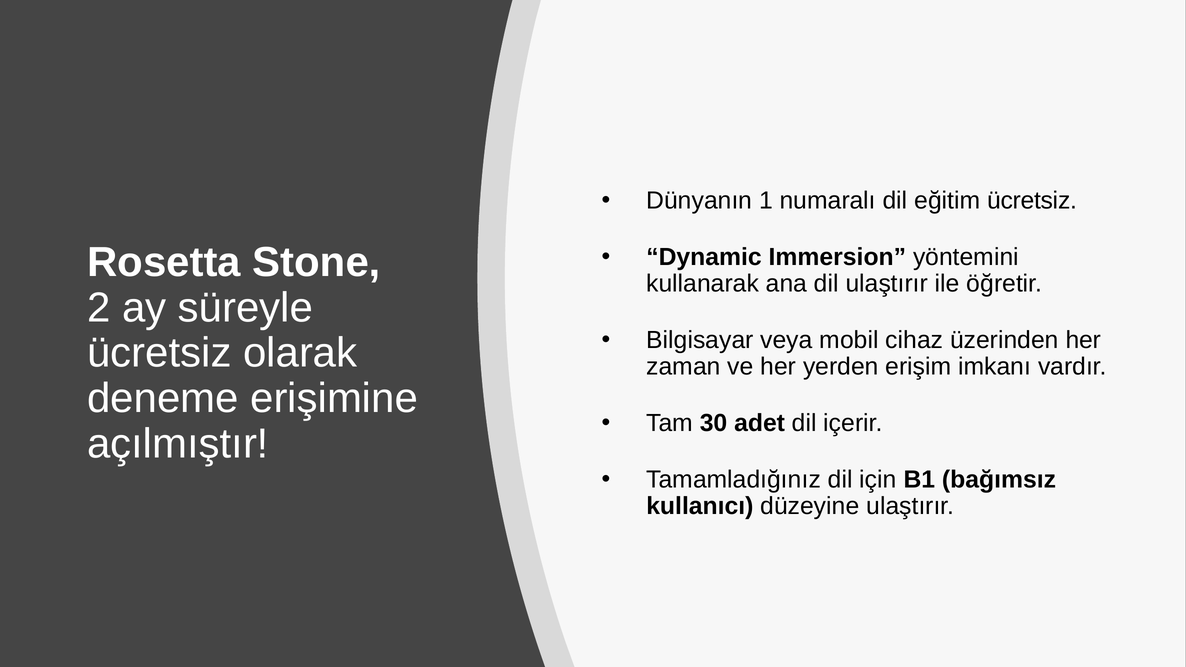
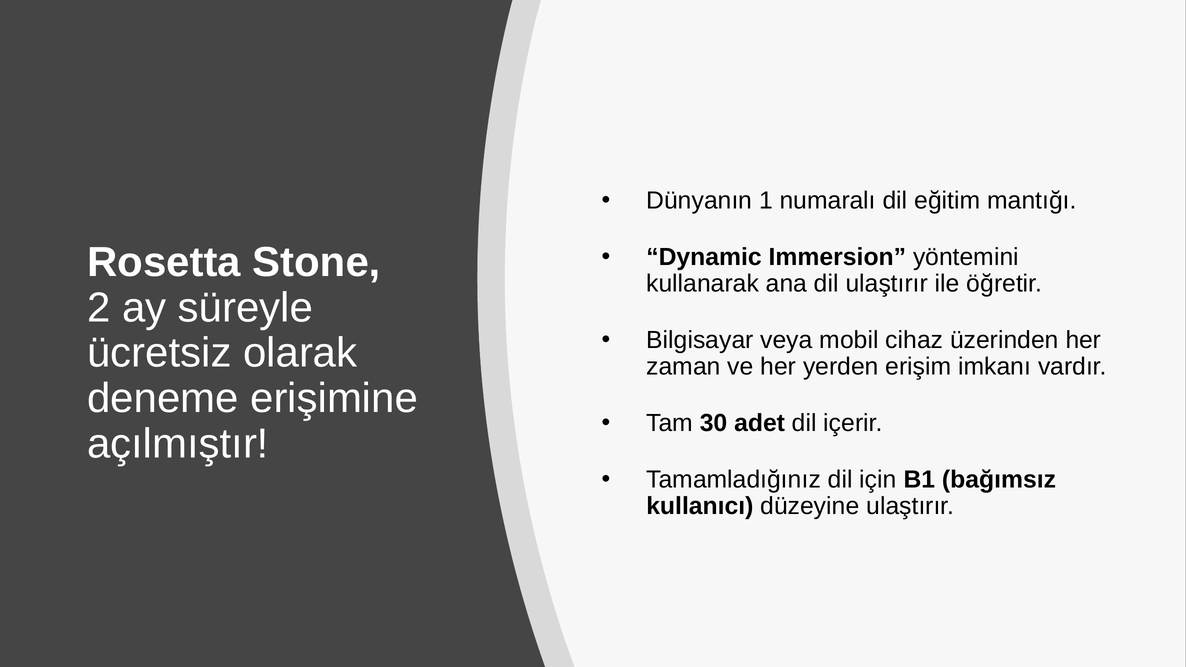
eğitim ücretsiz: ücretsiz -> mantığı (1032, 201)
